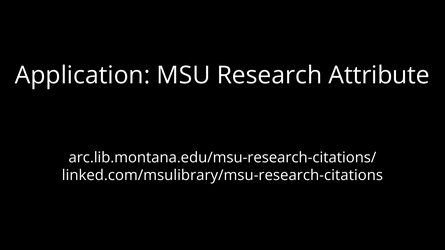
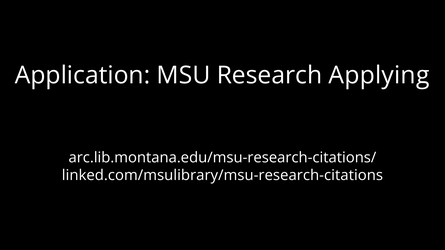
Attribute: Attribute -> Applying (379, 75)
